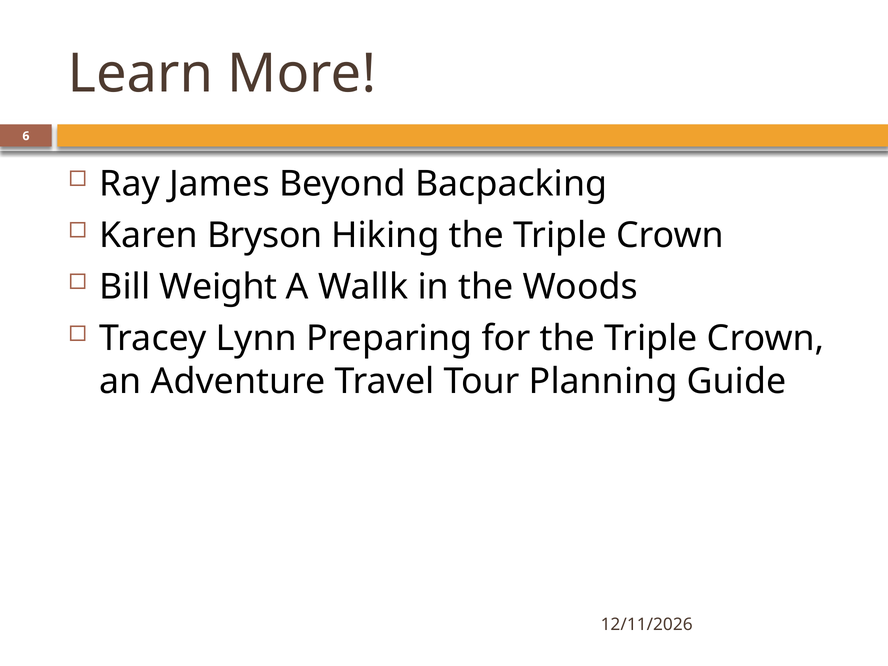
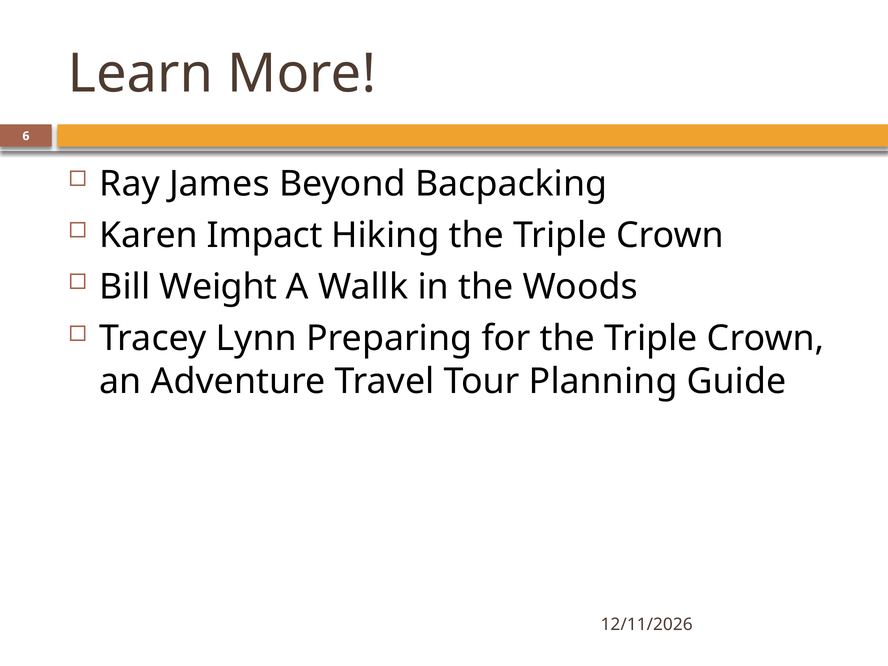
Bryson: Bryson -> Impact (265, 235)
